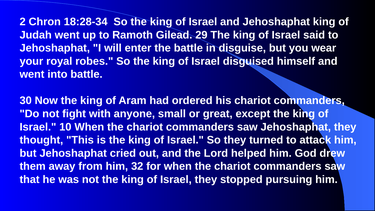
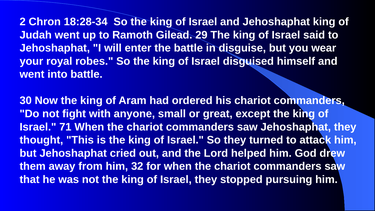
10: 10 -> 71 (65, 127)
